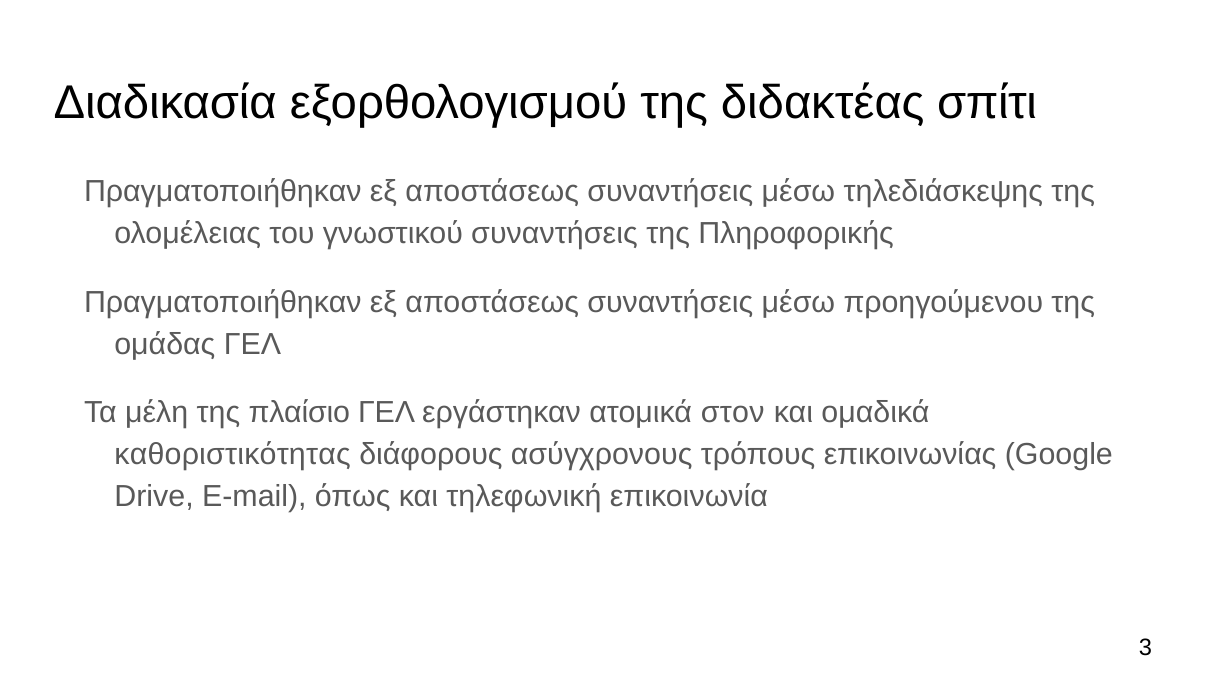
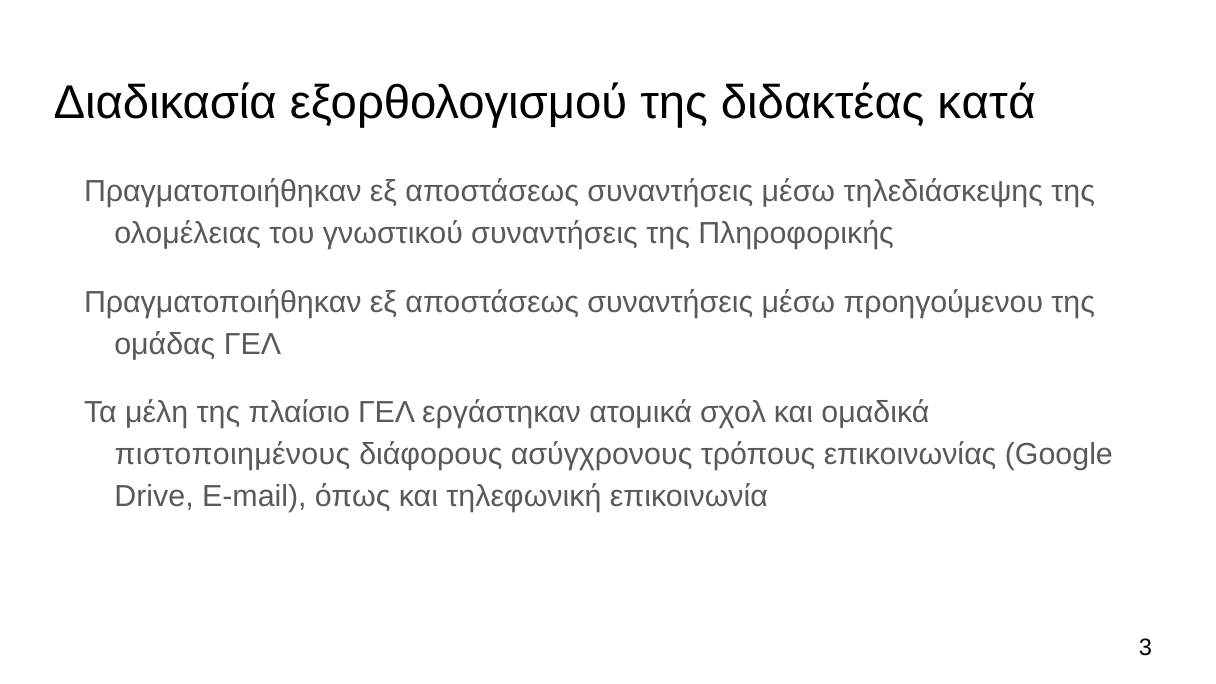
σπίτι: σπίτι -> κατά (987, 103)
στον: στον -> σχολ (733, 413)
καθοριστικότητας: καθοριστικότητας -> πιστοποιημένους (232, 455)
